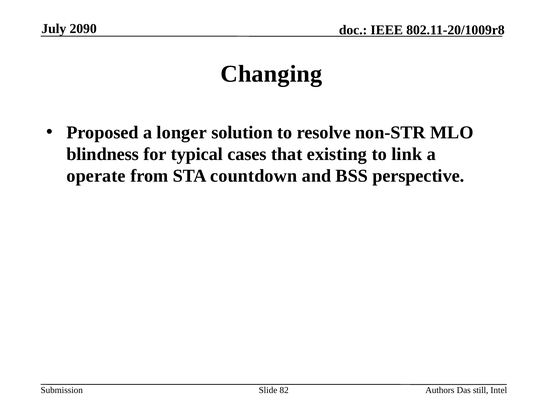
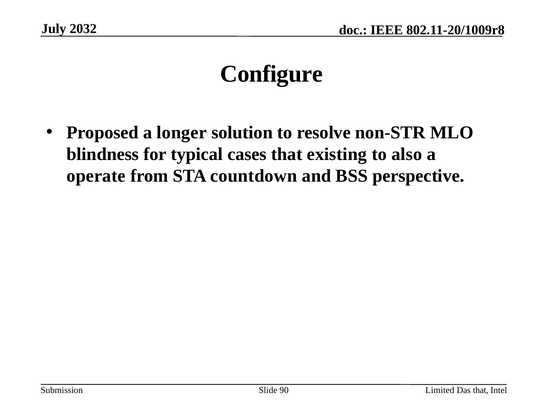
2090: 2090 -> 2032 (83, 29)
Changing: Changing -> Configure (272, 74)
link: link -> also (407, 154)
82: 82 -> 90 (284, 391)
Authors: Authors -> Limited (440, 391)
Das still: still -> that (481, 391)
